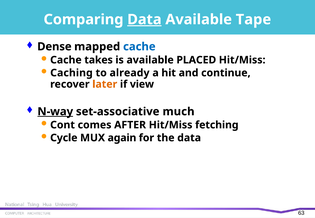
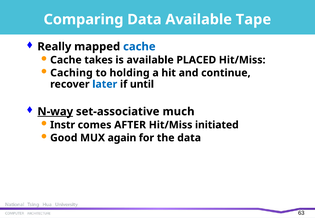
Data underline: present -> none (144, 19)
Dense: Dense -> Really (54, 47)
already: already -> holding (130, 73)
later colour: orange -> blue (105, 84)
view: view -> until (142, 84)
Cont: Cont -> Instr (63, 125)
fetching: fetching -> initiated (217, 125)
Cycle: Cycle -> Good (64, 138)
